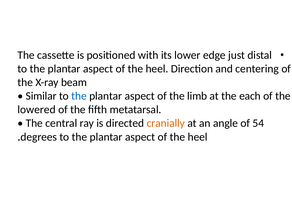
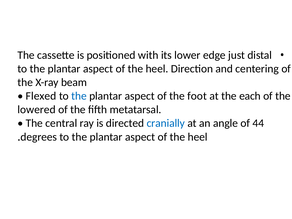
Similar: Similar -> Flexed (41, 96)
limb: limb -> foot (197, 96)
cranially colour: orange -> blue (166, 123)
54: 54 -> 44 (258, 123)
